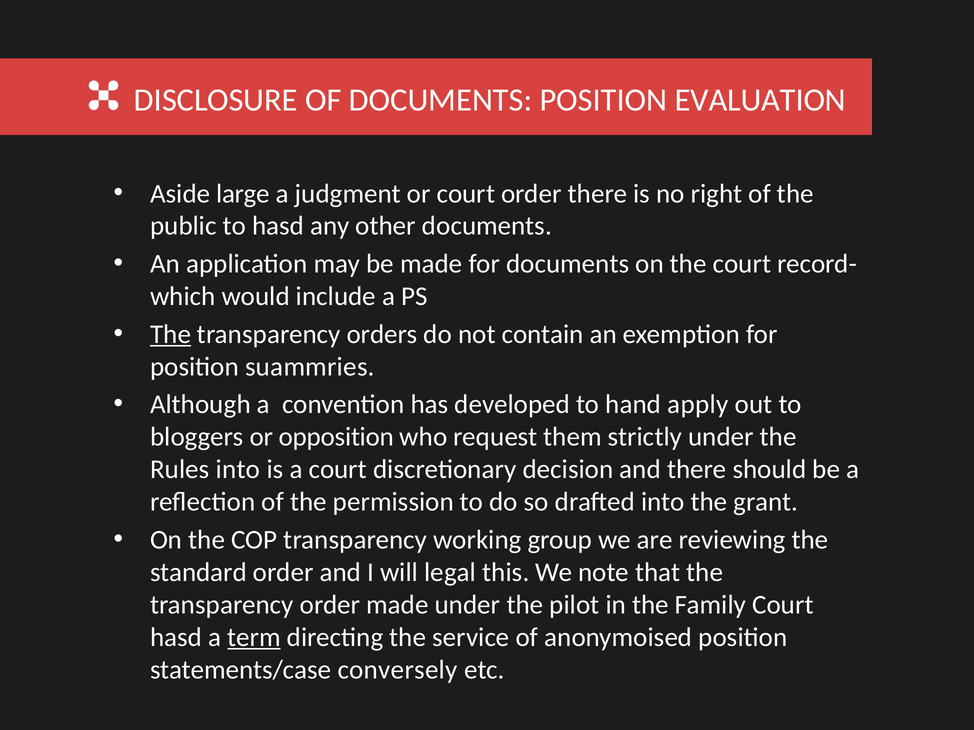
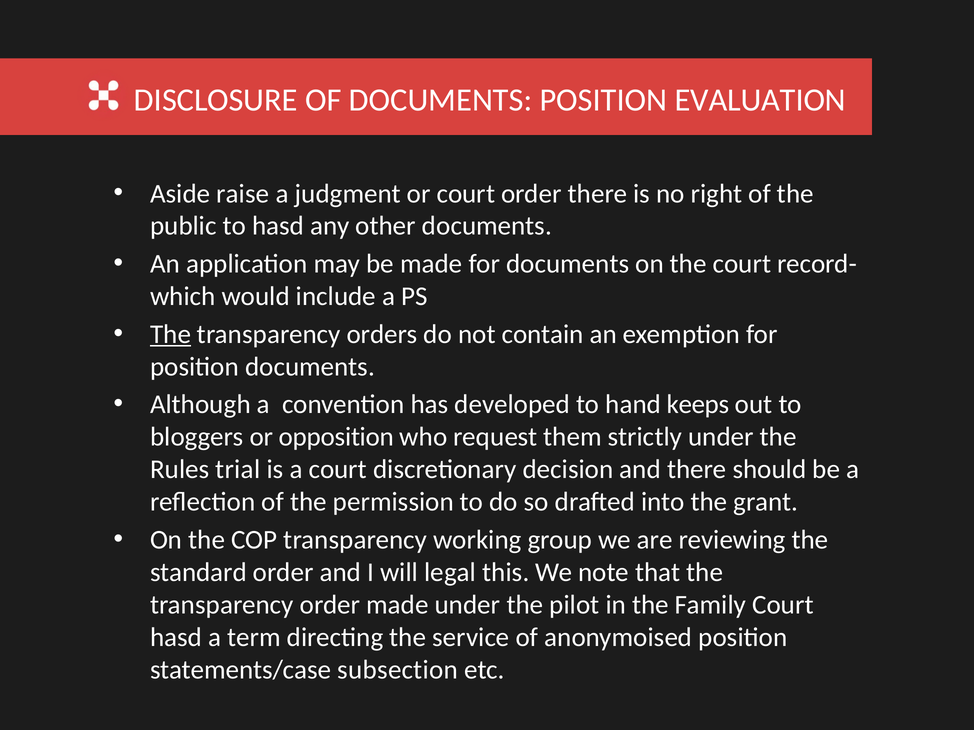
large: large -> raise (243, 194)
position suammries: suammries -> documents (310, 367)
apply: apply -> keeps (698, 405)
Rules into: into -> trial (238, 470)
term underline: present -> none (254, 638)
conversely: conversely -> subsection (398, 670)
